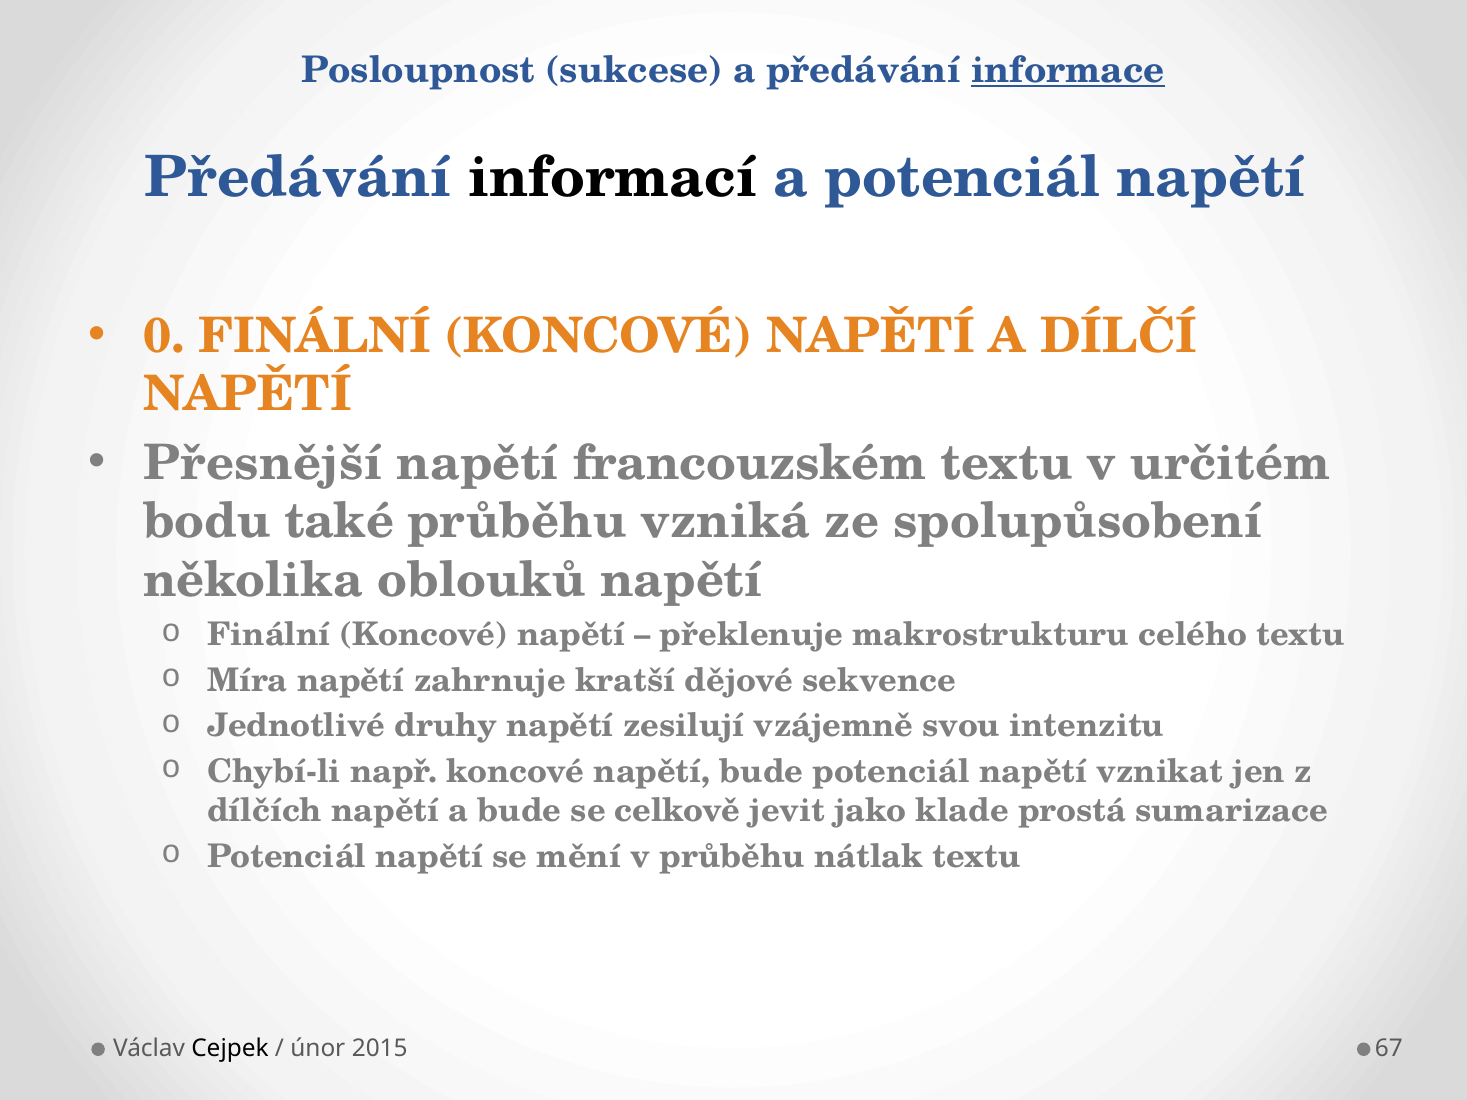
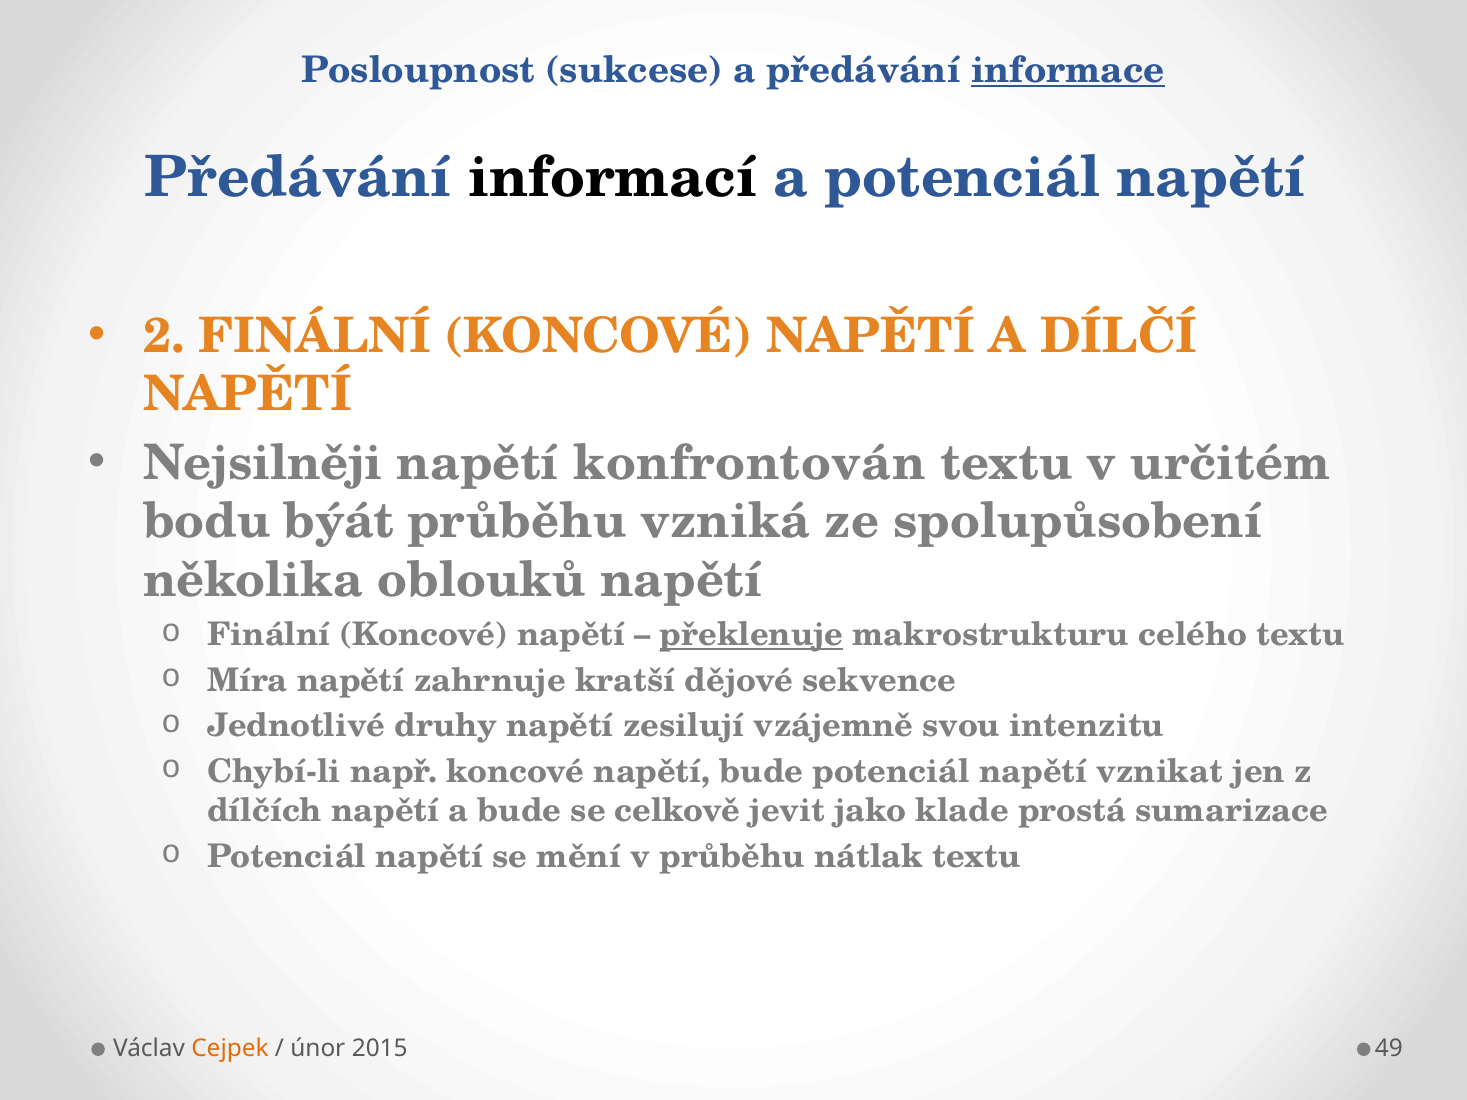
0: 0 -> 2 (164, 336)
Přesnější: Přesnější -> Nejsilněji (263, 463)
francouzském: francouzském -> konfrontován (749, 463)
také: také -> býát (339, 522)
překlenuje underline: none -> present (752, 635)
Cejpek colour: black -> orange (230, 1049)
67: 67 -> 49 (1389, 1049)
